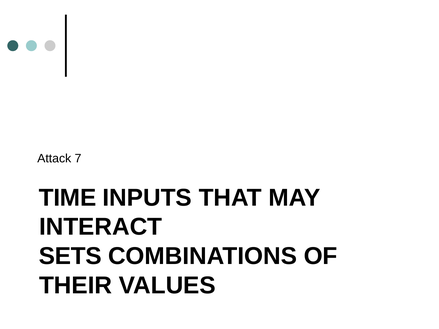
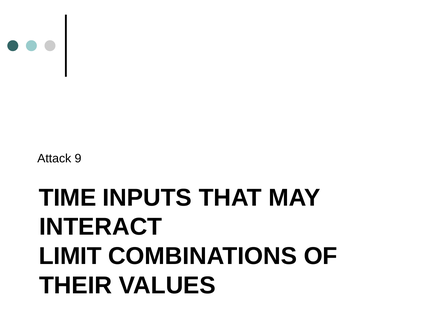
7: 7 -> 9 (78, 158)
SETS: SETS -> LIMIT (70, 256)
